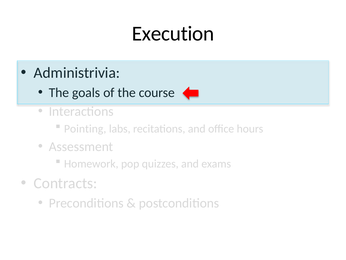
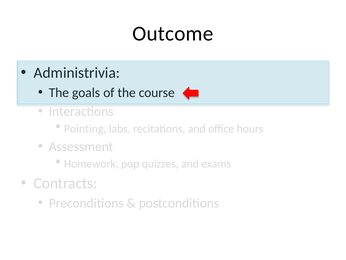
Execution: Execution -> Outcome (173, 33)
